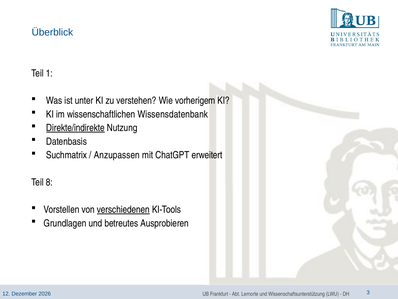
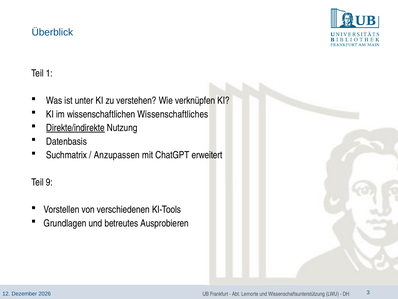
vorherigem: vorherigem -> verknüpfen (195, 100)
Wissensdatenbank: Wissensdatenbank -> Wissenschaftliches (173, 114)
8: 8 -> 9 (49, 182)
verschiedenen underline: present -> none (123, 209)
